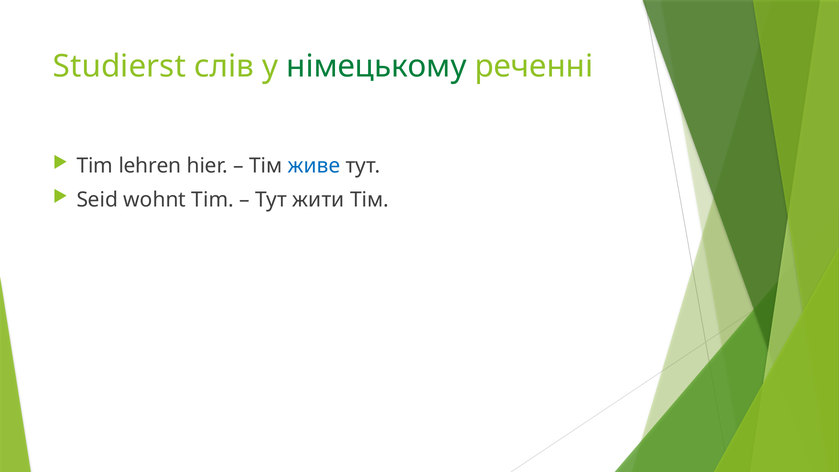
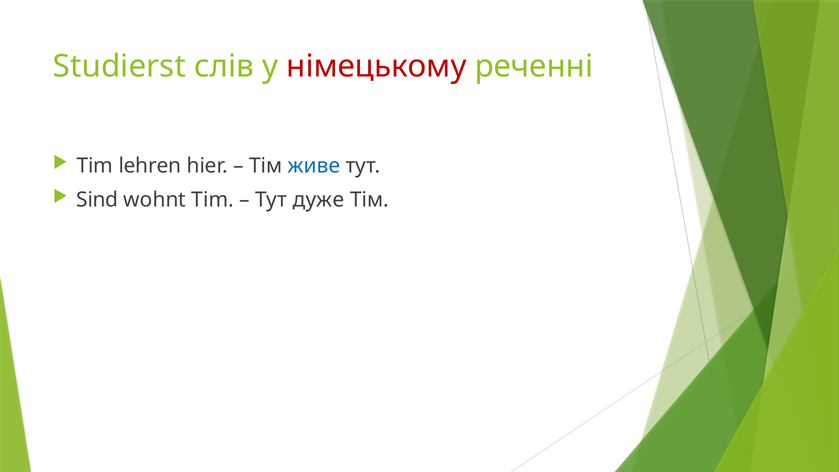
німецькому colour: green -> red (376, 66)
Seid: Seid -> Sind (97, 200)
жити: жити -> дуже (318, 200)
